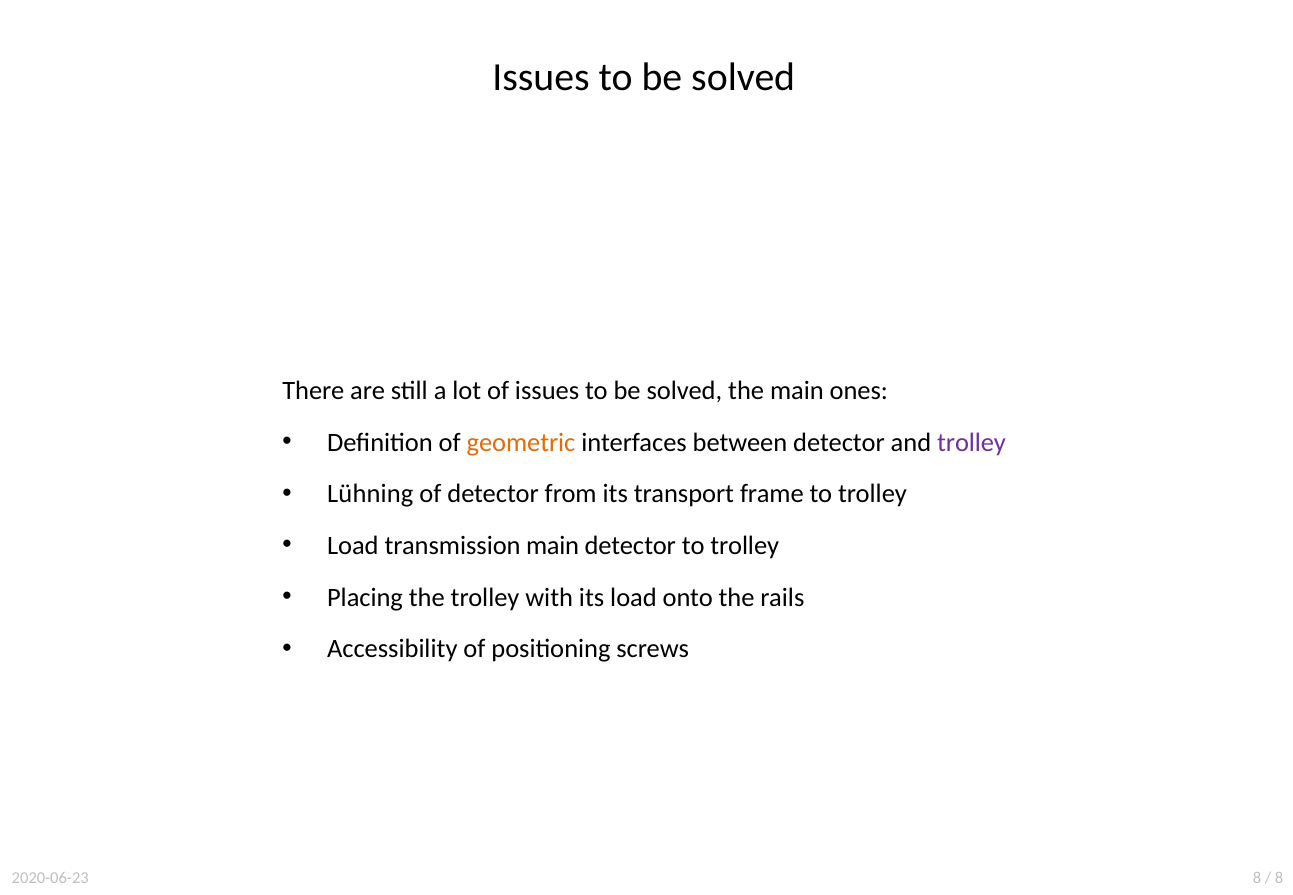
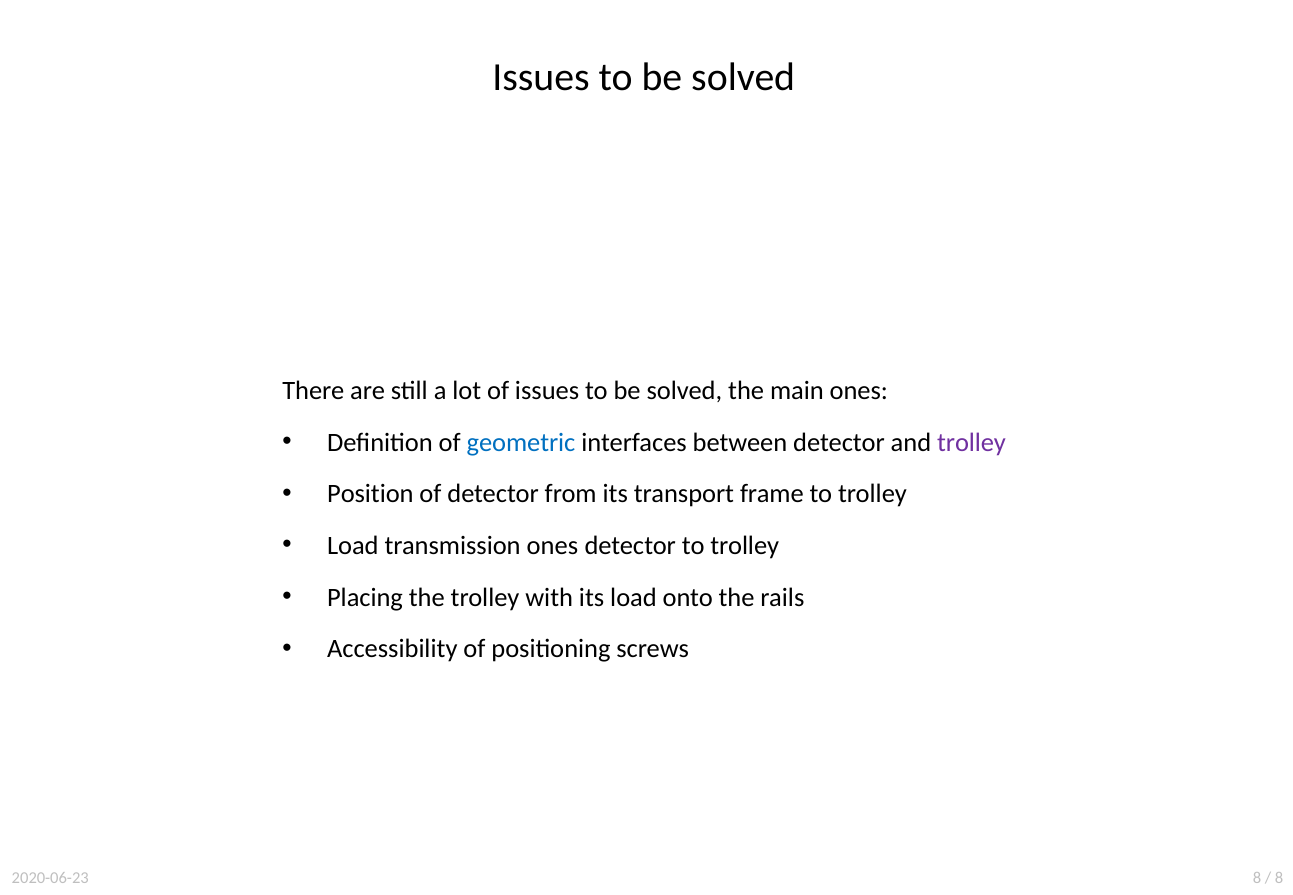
geometric colour: orange -> blue (521, 442)
Lühning: Lühning -> Position (370, 494)
transmission main: main -> ones (552, 546)
